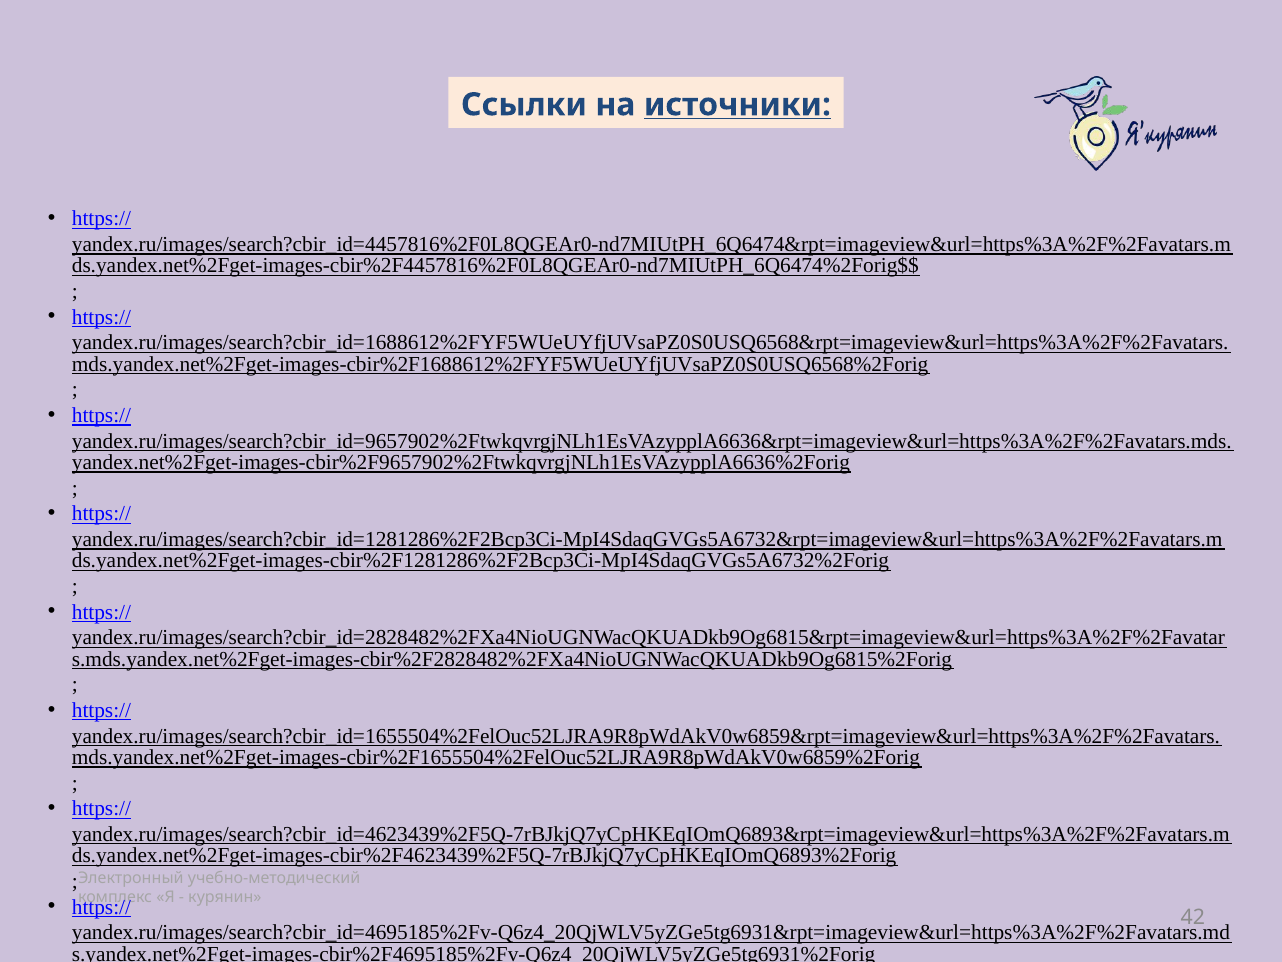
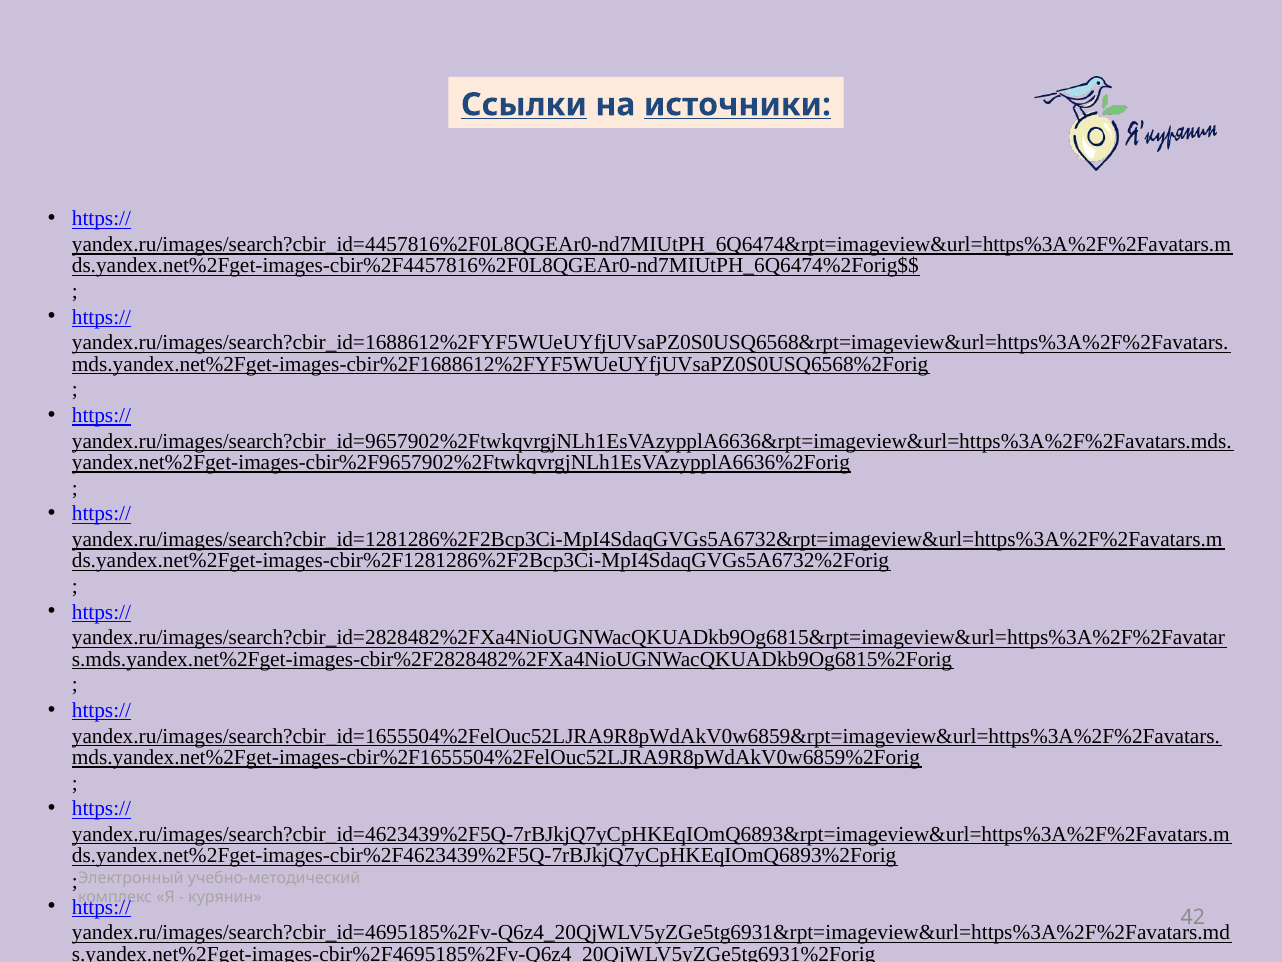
Ссылки underline: none -> present (524, 105)
